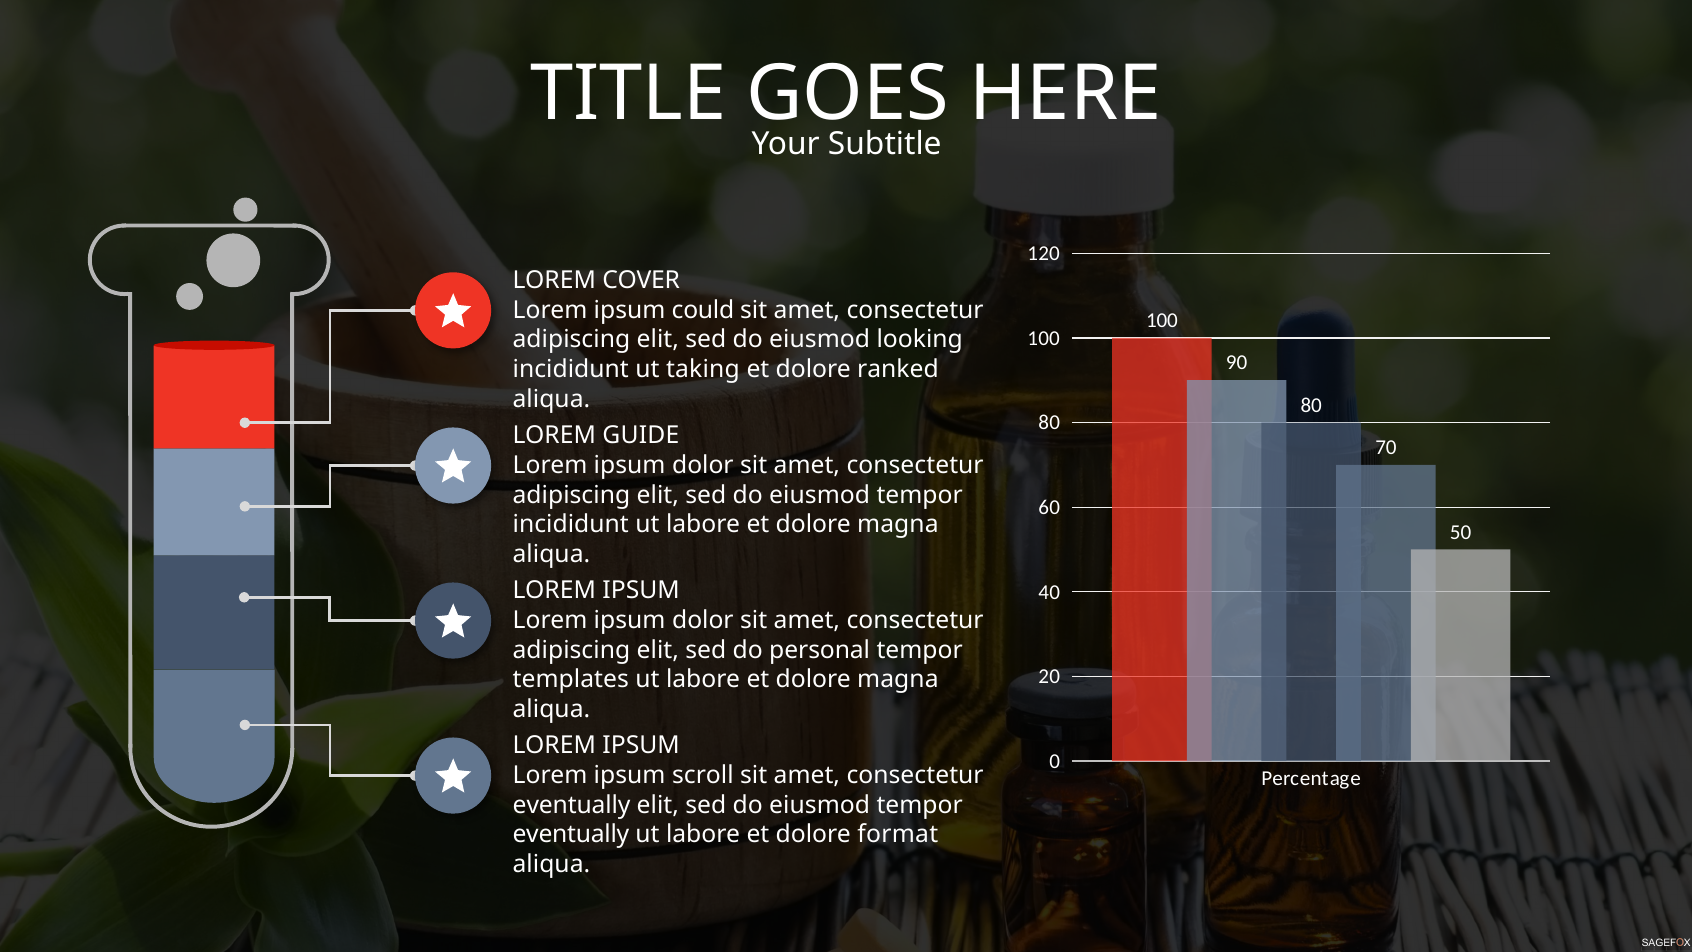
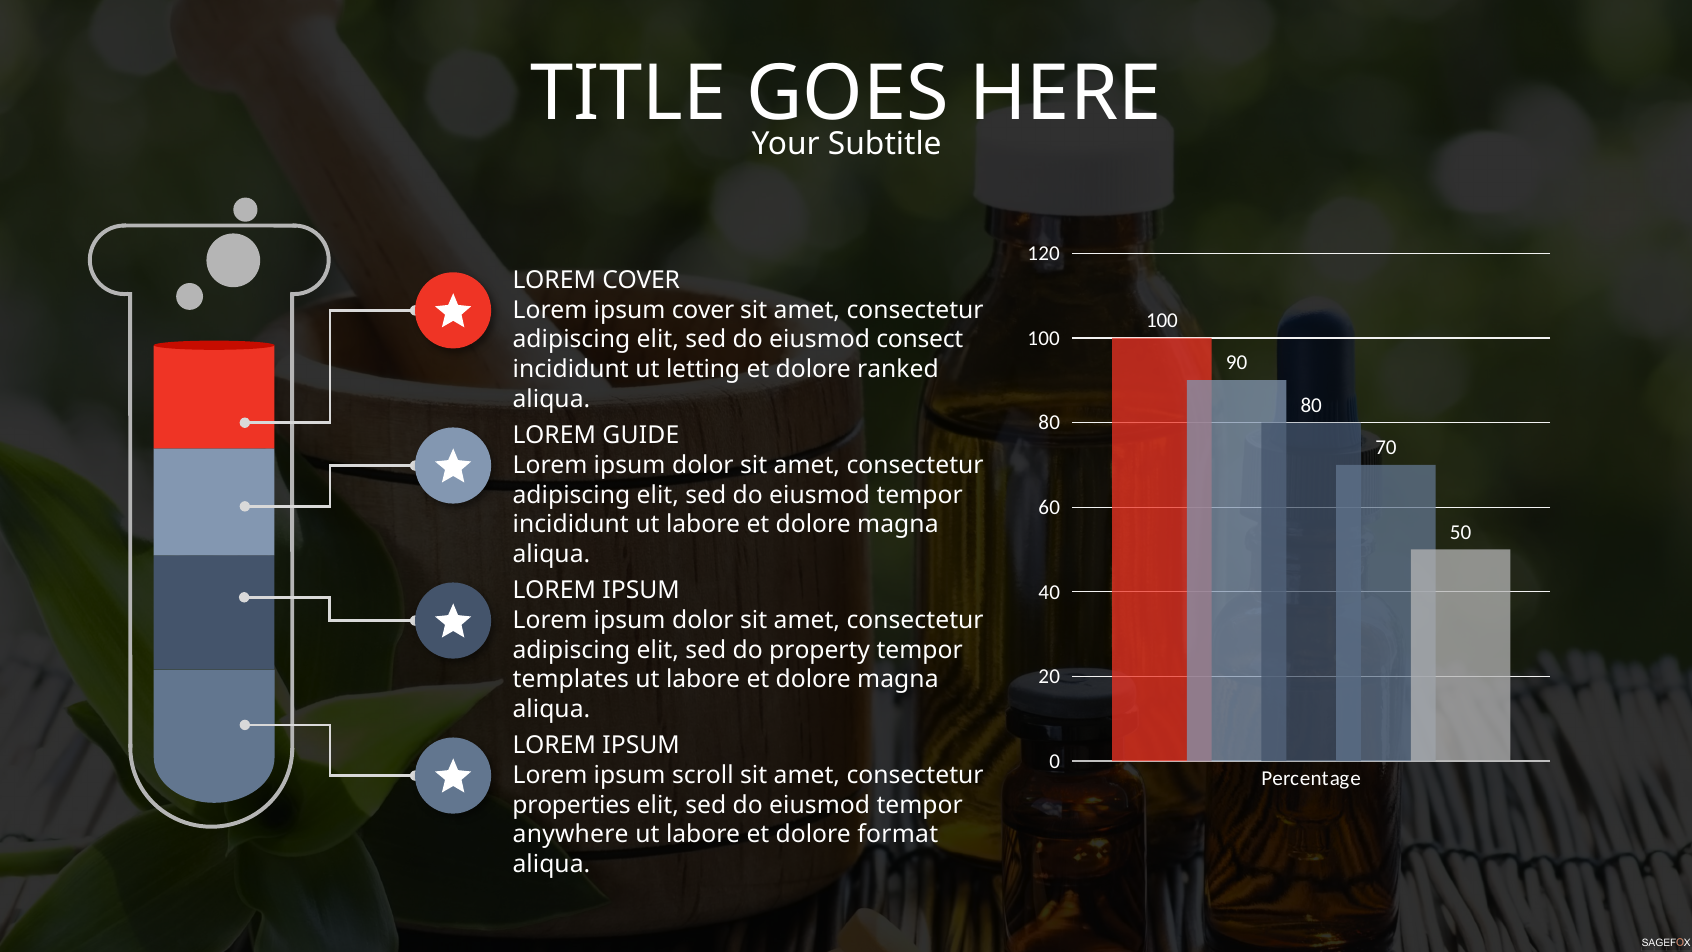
ipsum could: could -> cover (703, 310)
looking: looking -> consect (920, 340)
taking: taking -> letting (703, 369)
personal: personal -> property (820, 650)
eventually: eventually -> properties (572, 805)
eventually: eventually -> anywhere (571, 834)
